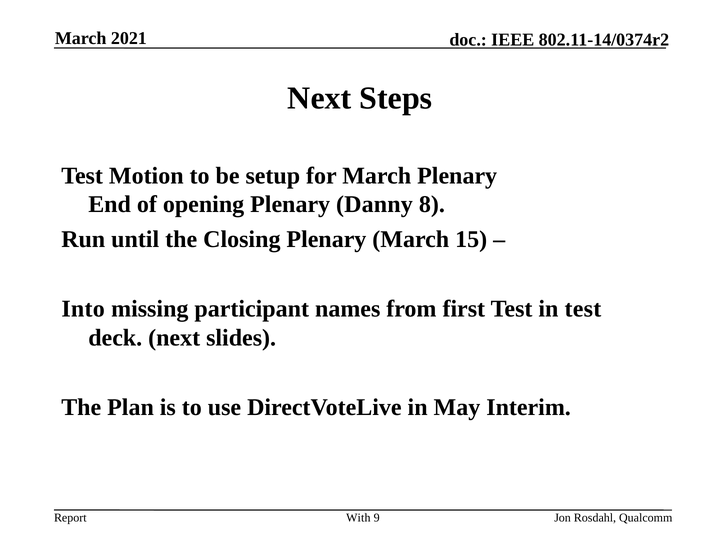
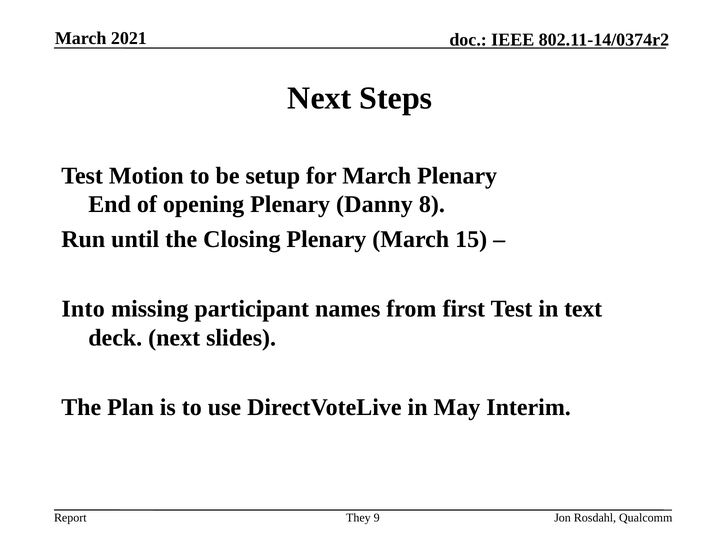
in test: test -> text (583, 309)
With: With -> They (358, 518)
